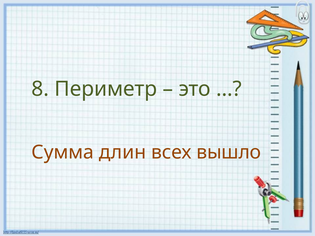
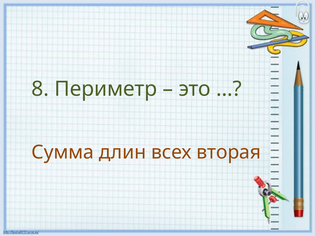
вышло: вышло -> вторая (229, 152)
